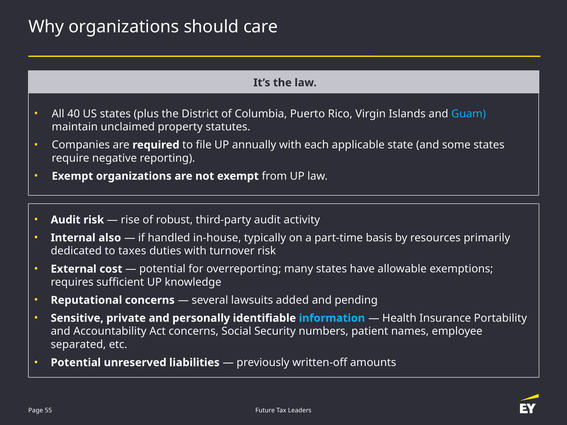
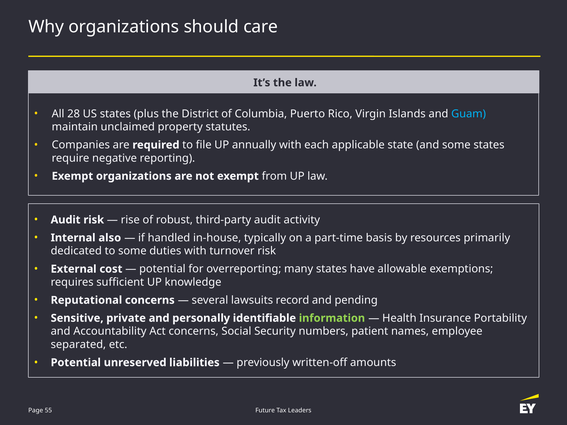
40: 40 -> 28 (74, 114)
to taxes: taxes -> some (132, 251)
added: added -> record (292, 300)
information colour: light blue -> light green (332, 318)
